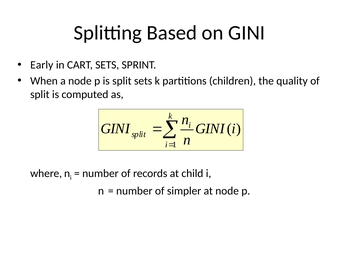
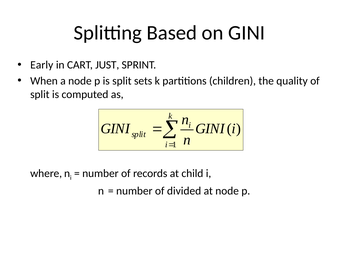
CART SETS: SETS -> JUST (107, 65)
simpler: simpler -> divided (184, 191)
